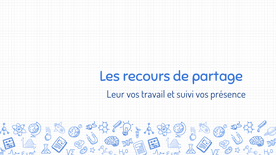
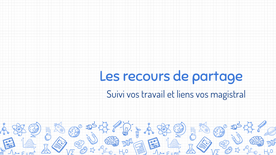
Leur: Leur -> Suivi (116, 95)
suivi: suivi -> liens (185, 95)
présence: présence -> magistral (228, 95)
